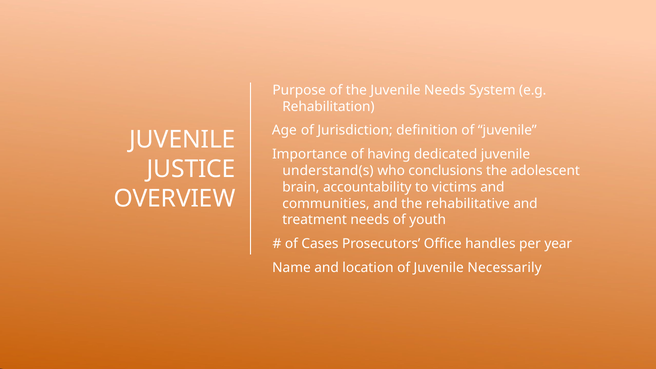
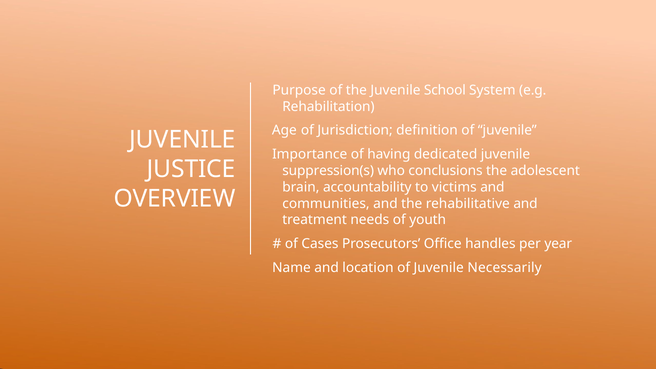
Juvenile Needs: Needs -> School (445, 90)
understand(s: understand(s -> suppression(s (328, 171)
